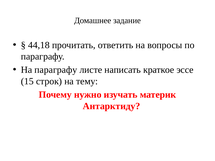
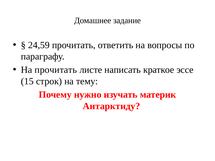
44,18: 44,18 -> 24,59 (39, 45)
На параграфу: параграфу -> прочитать (56, 70)
